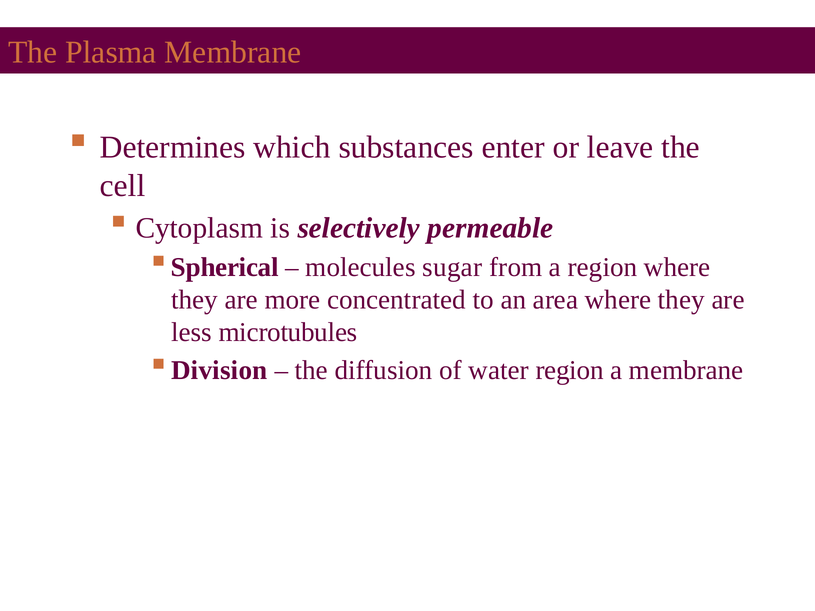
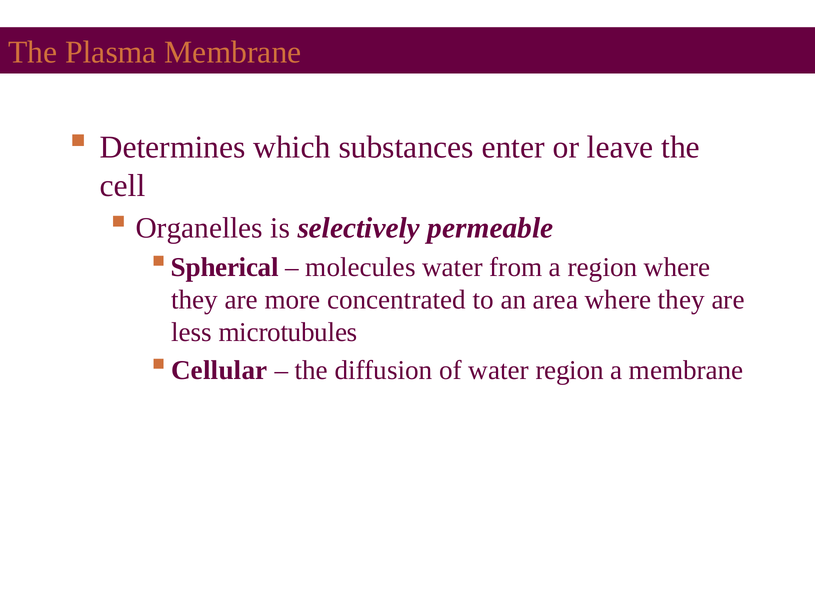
Cytoplasm: Cytoplasm -> Organelles (199, 228)
molecules sugar: sugar -> water (452, 267)
Division: Division -> Cellular (219, 370)
